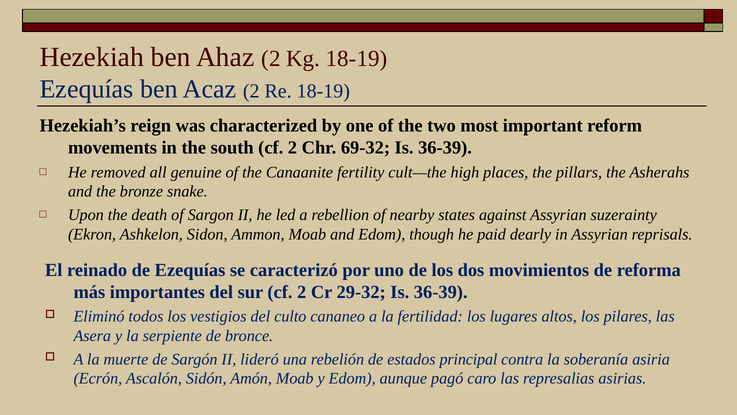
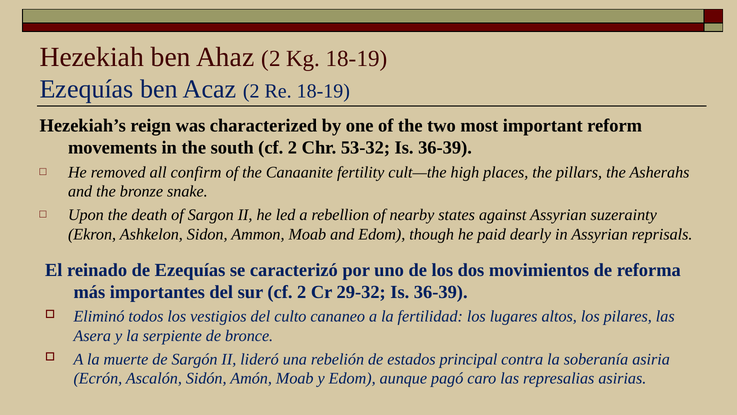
69-32: 69-32 -> 53-32 (365, 148)
genuine: genuine -> confirm (196, 172)
